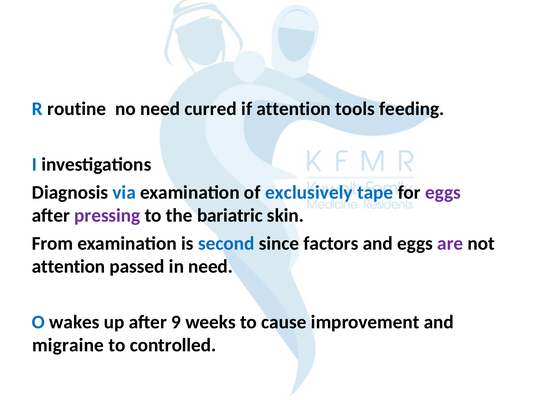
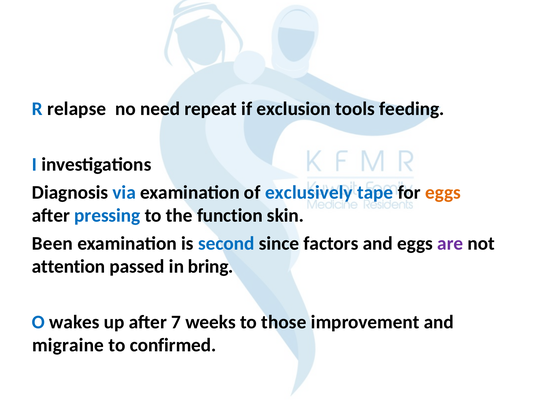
routine: routine -> relapse (77, 109)
curred: curred -> repeat (211, 109)
if attention: attention -> exclusion (294, 109)
eggs colour: purple -> orange (443, 192)
pressing colour: purple -> blue (107, 215)
bariatric: bariatric -> function (230, 215)
From: From -> Been (52, 243)
in need: need -> bring (211, 266)
9: 9 -> 7 (176, 322)
cause: cause -> those (284, 322)
controlled: controlled -> confirmed (173, 345)
